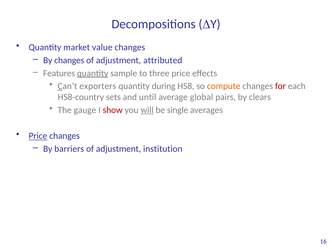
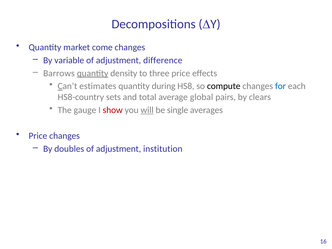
value: value -> come (102, 47)
By changes: changes -> variable (69, 60)
attributed: attributed -> difference (163, 60)
Features: Features -> Barrows (59, 73)
sample: sample -> density (124, 73)
exporters: exporters -> estimates (98, 86)
compute colour: orange -> black (224, 86)
for colour: red -> blue (280, 86)
until: until -> total (148, 97)
Price underline: present -> none (38, 136)
barriers: barriers -> doubles (69, 149)
